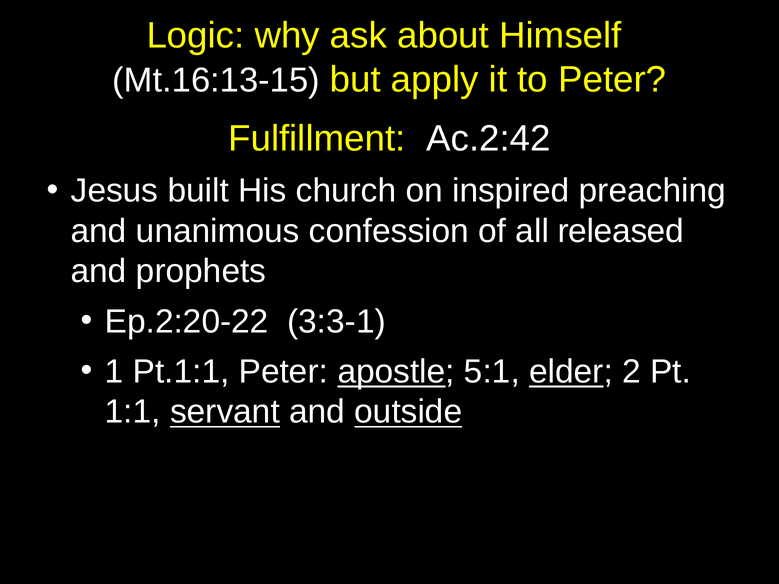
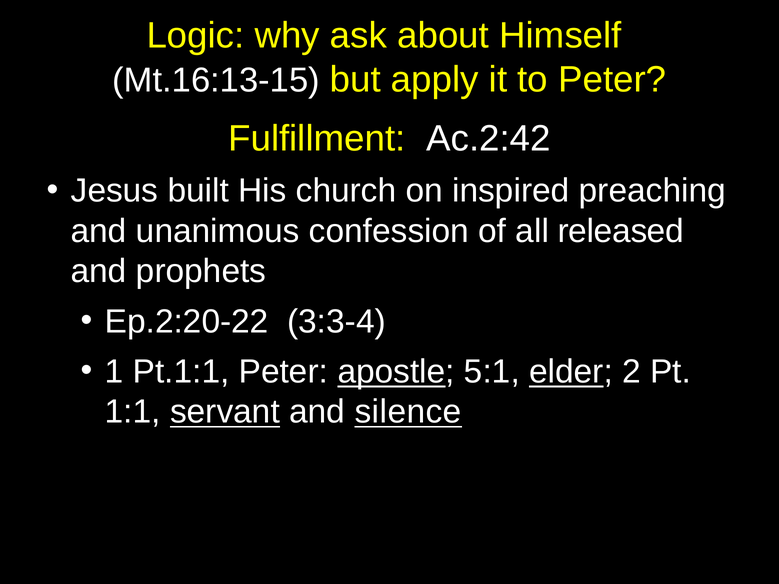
3:3-1: 3:3-1 -> 3:3-4 (337, 322)
outside: outside -> silence (408, 412)
